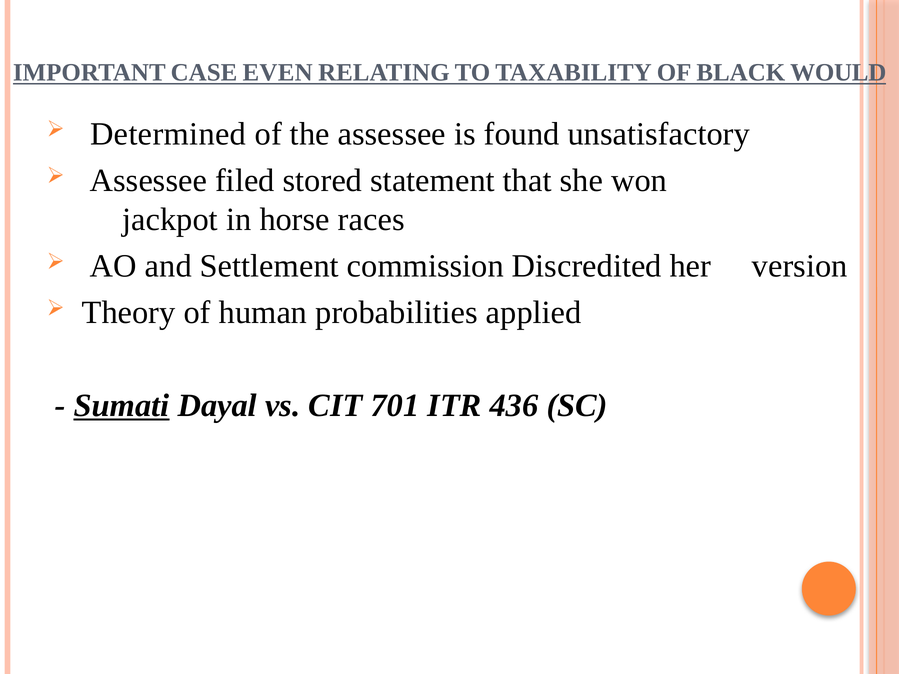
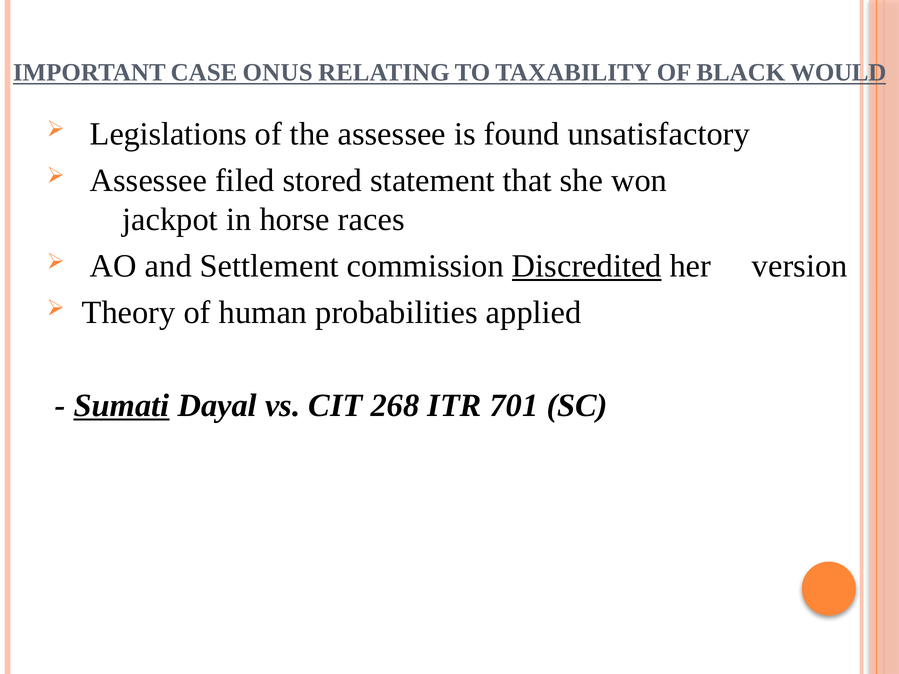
EVEN: EVEN -> ONUS (278, 73)
Determined: Determined -> Legislations (168, 134)
Discredited underline: none -> present (587, 266)
701: 701 -> 268 (395, 406)
436: 436 -> 701 (514, 406)
